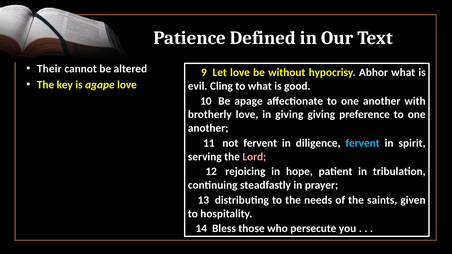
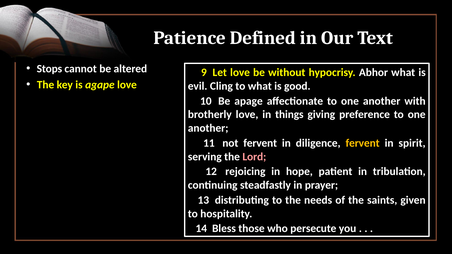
Their: Their -> Stops (49, 69)
in giving: giving -> things (289, 115)
fervent colour: light blue -> yellow (363, 143)
